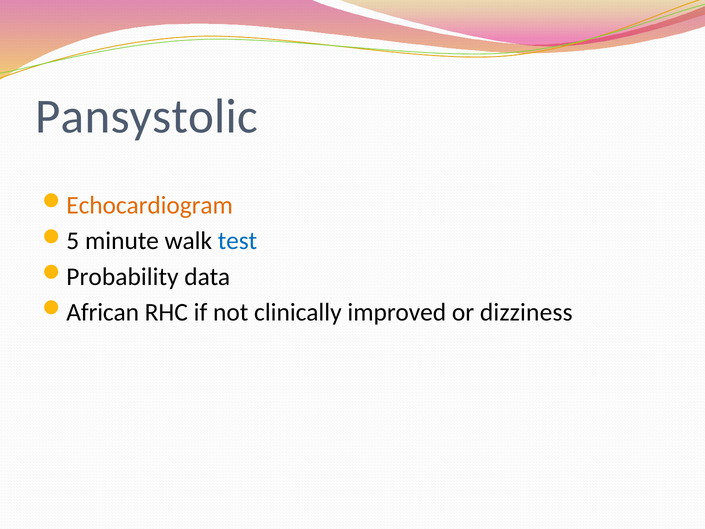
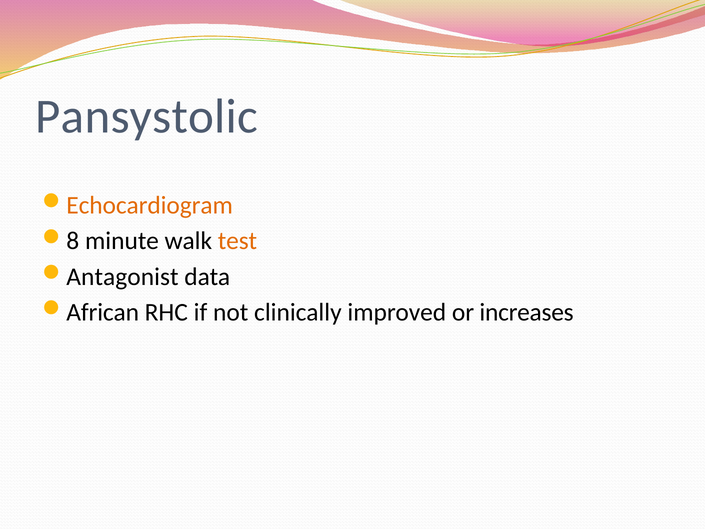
5: 5 -> 8 (73, 241)
test colour: blue -> orange (237, 241)
Probability: Probability -> Antagonist (122, 277)
dizziness: dizziness -> increases (527, 312)
